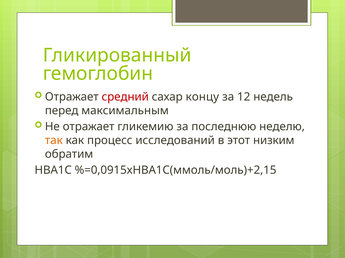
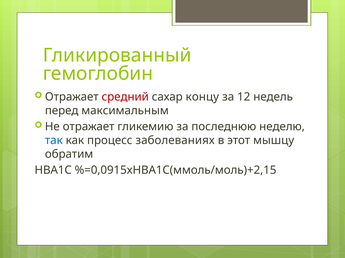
так colour: orange -> blue (54, 141)
исследований: исследований -> заболеваниях (175, 141)
низким: низким -> мышцу (274, 141)
